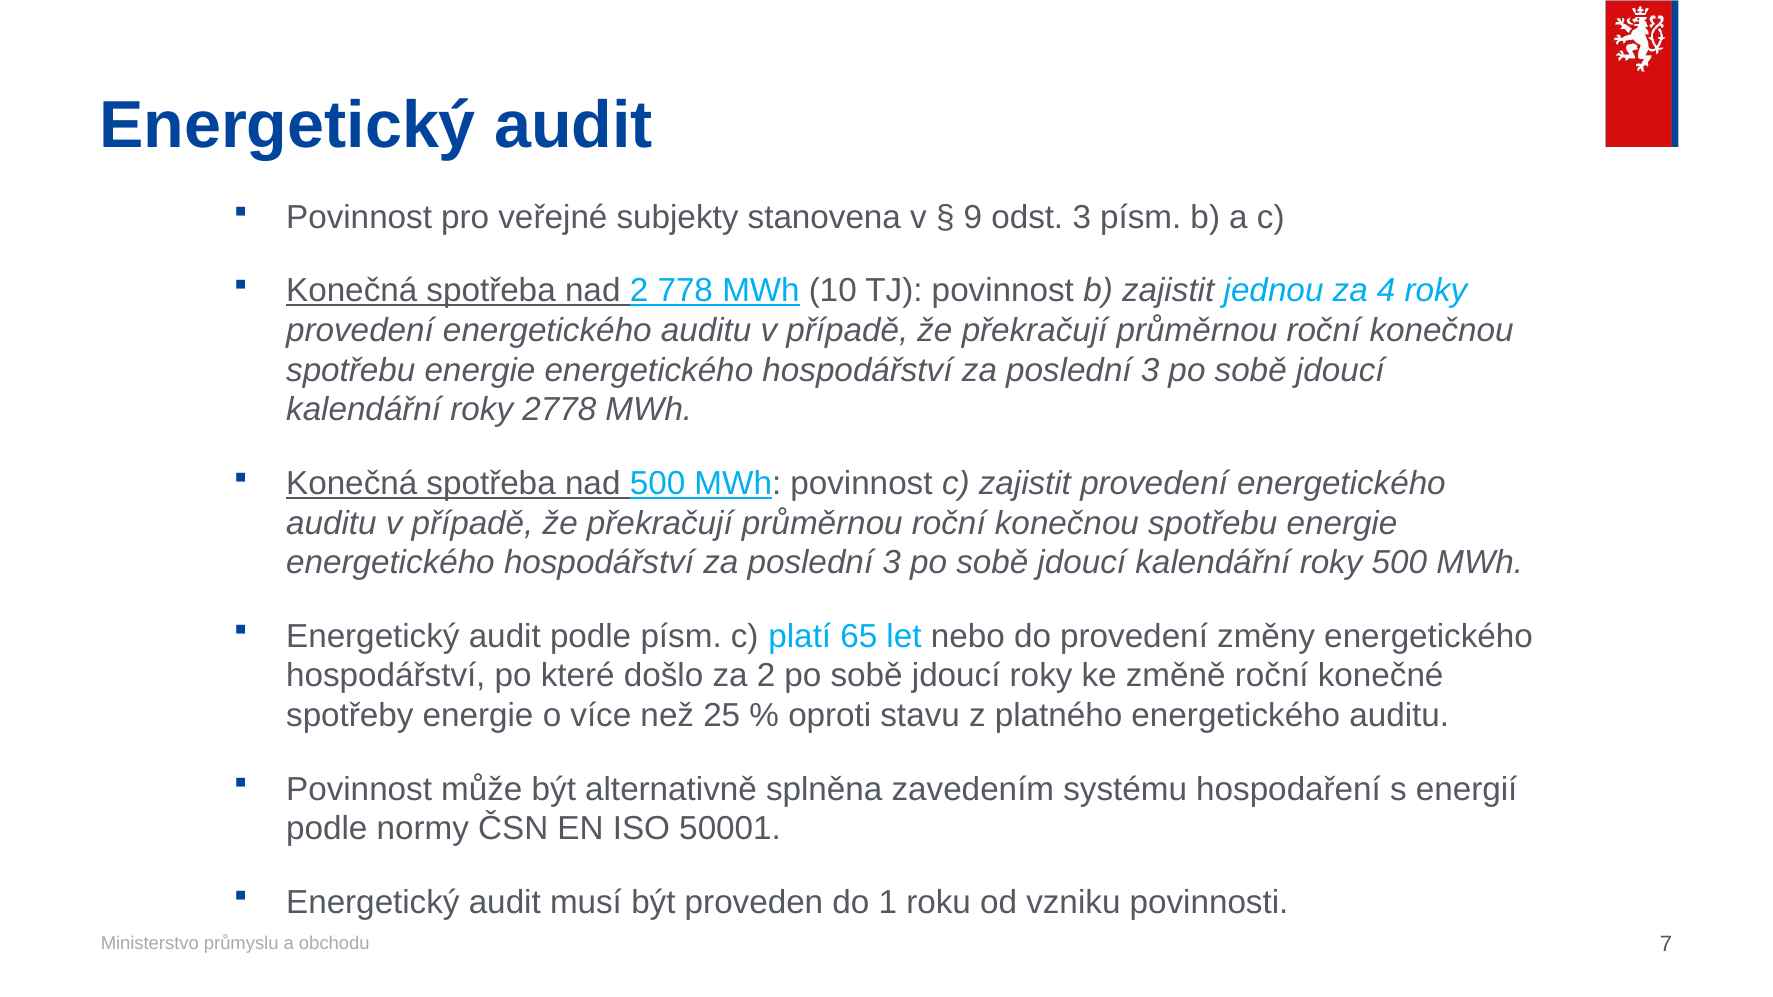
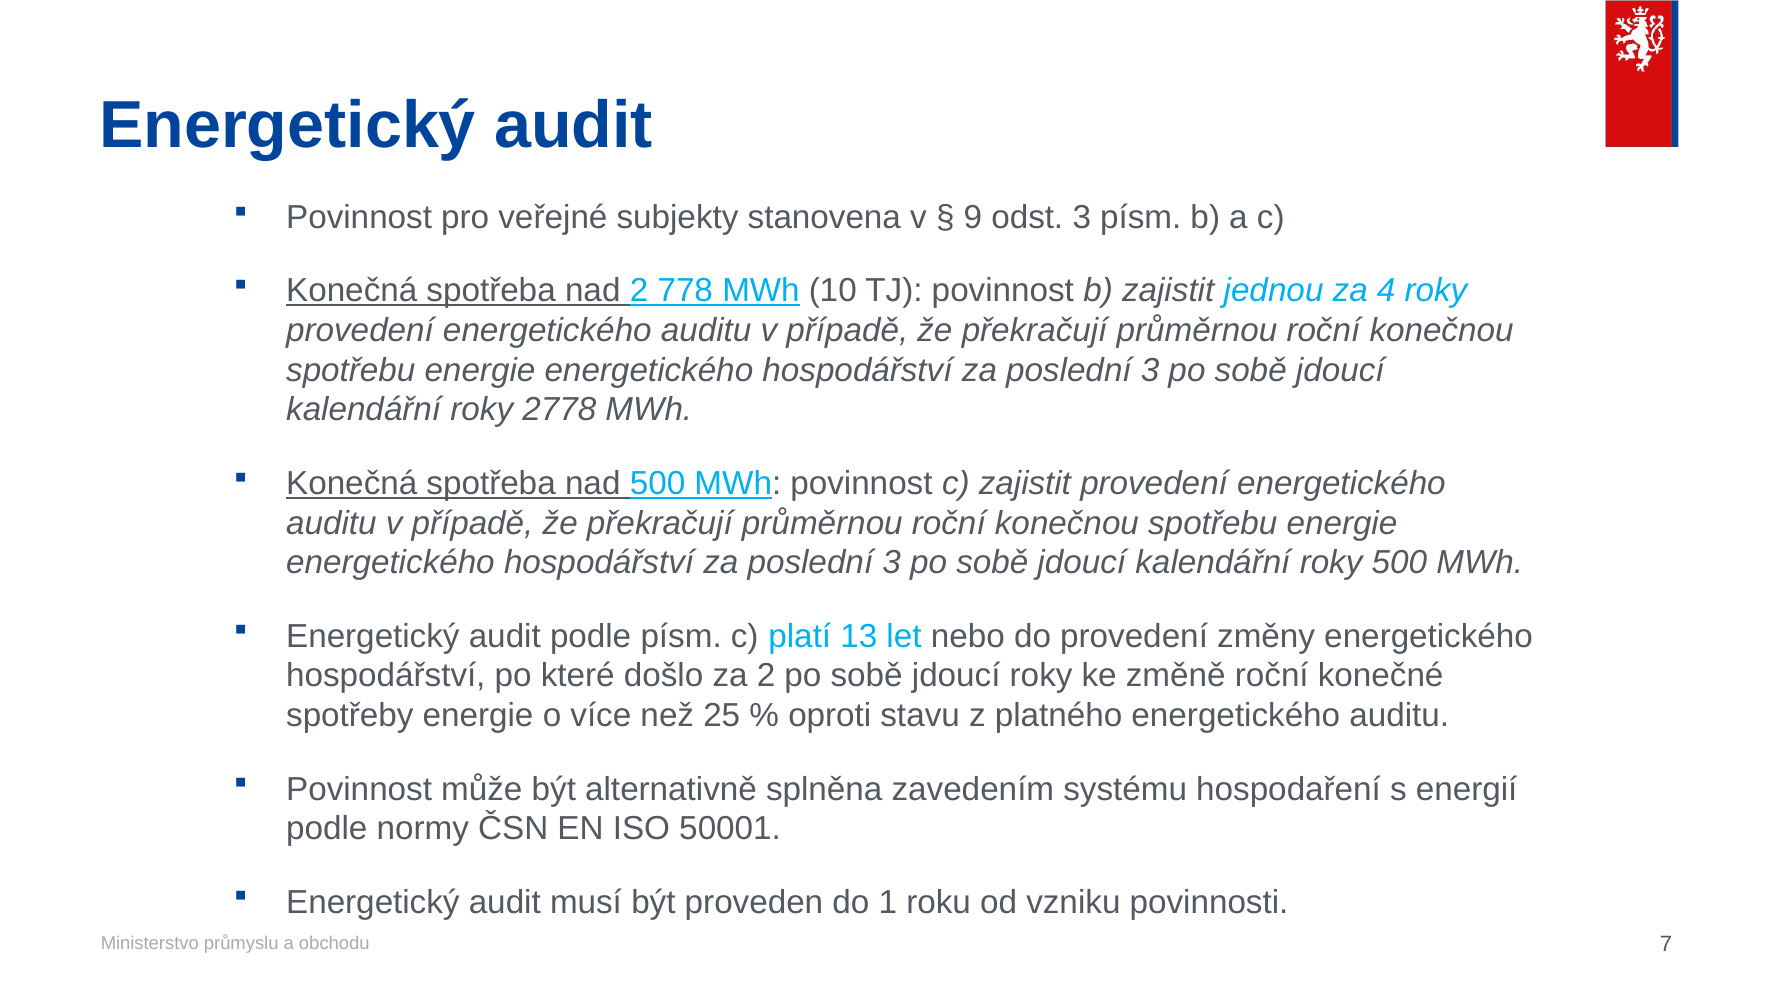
65: 65 -> 13 (859, 636)
